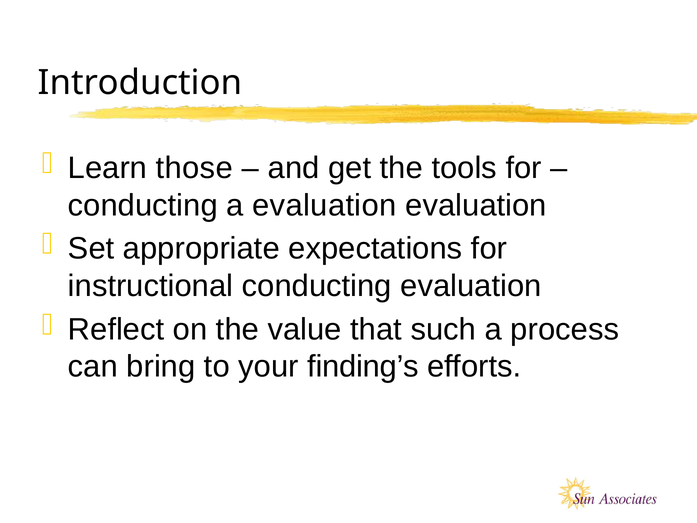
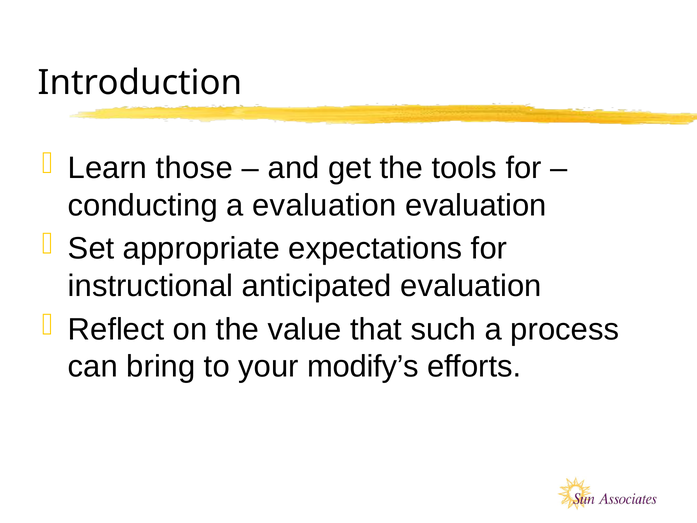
instructional conducting: conducting -> anticipated (317, 286)
finding’s: finding’s -> modify’s (363, 366)
